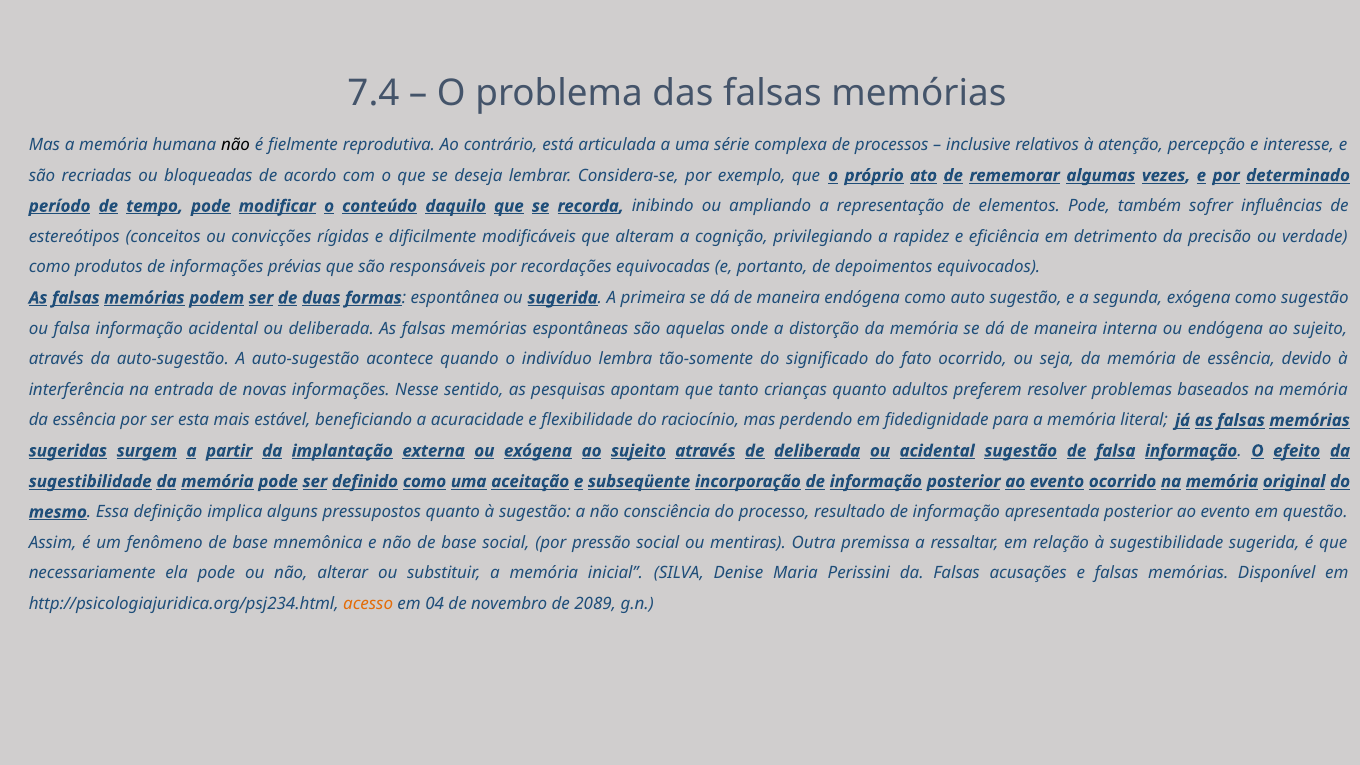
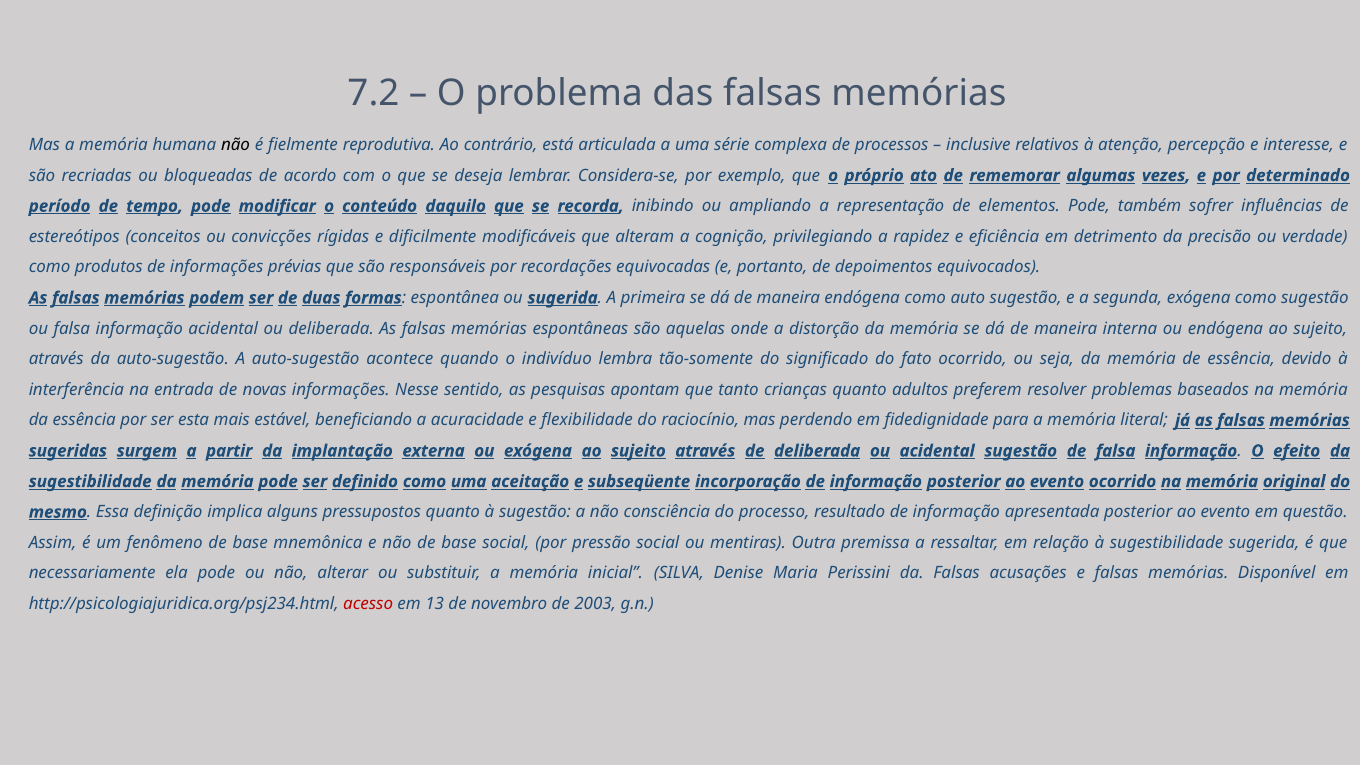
7.4: 7.4 -> 7.2 (373, 93)
acesso colour: orange -> red (368, 604)
04: 04 -> 13 (435, 604)
2089: 2089 -> 2003 (595, 604)
